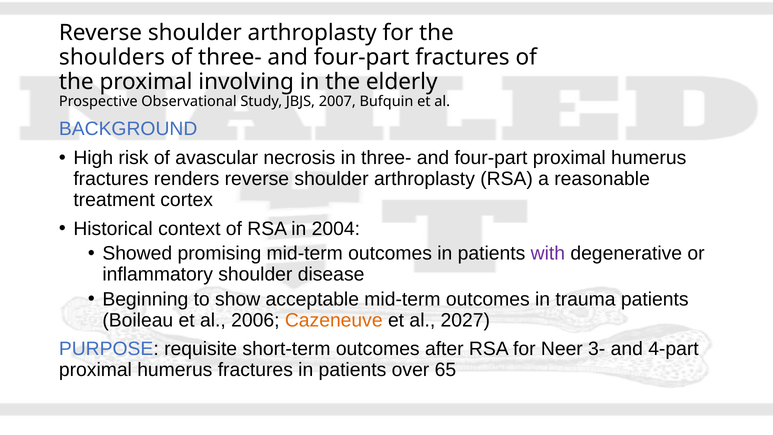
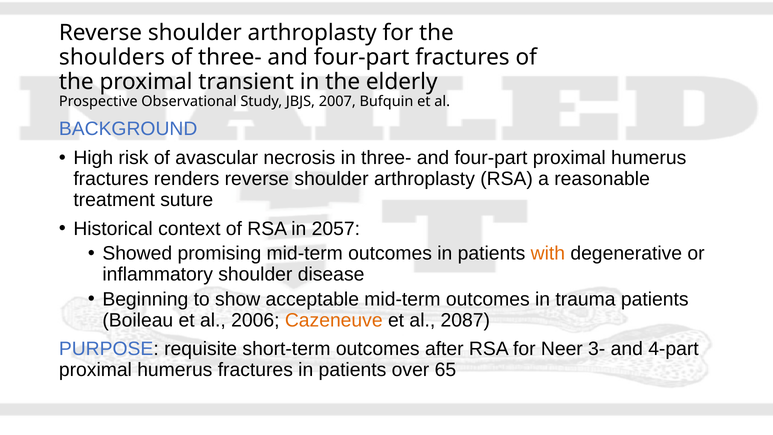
involving: involving -> transient (246, 82)
cortex: cortex -> suture (187, 200)
2004: 2004 -> 2057 (336, 229)
with colour: purple -> orange (548, 253)
2027: 2027 -> 2087 (465, 320)
